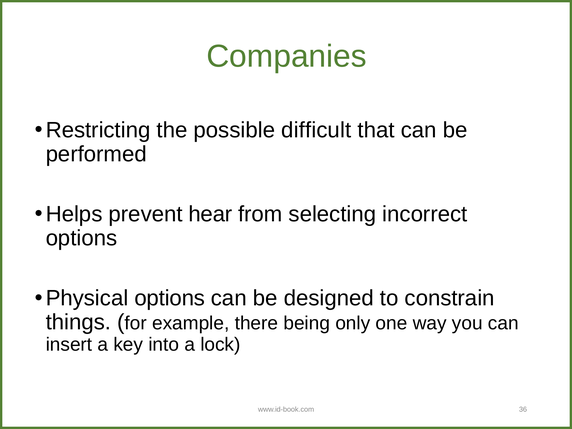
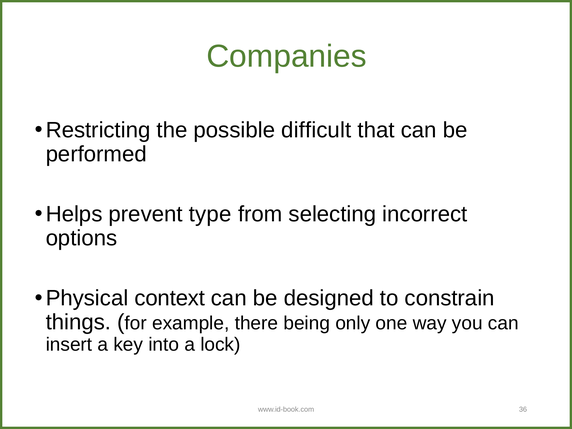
hear: hear -> type (210, 214)
Physical options: options -> context (170, 298)
